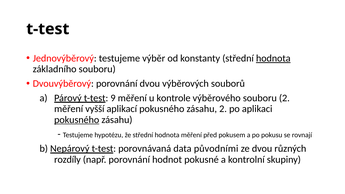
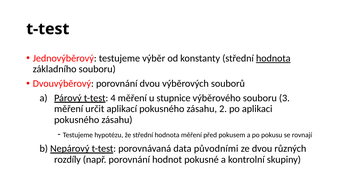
9: 9 -> 4 (113, 98)
kontrole: kontrole -> stupnice (174, 98)
souboru 2: 2 -> 3 (284, 98)
vyšší: vyšší -> určit (95, 109)
pokusného underline: present -> none (77, 120)
